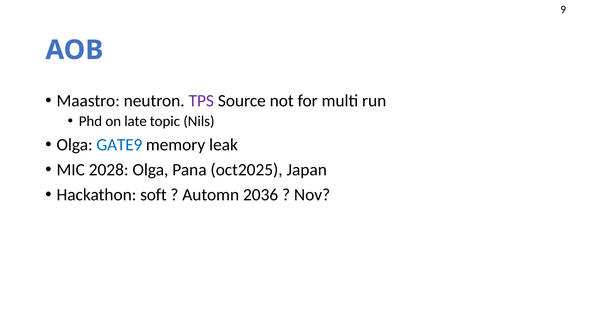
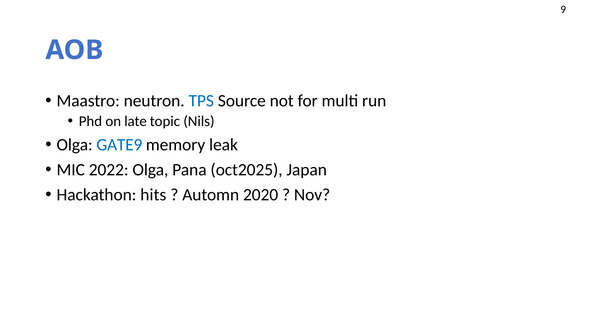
TPS colour: purple -> blue (201, 101)
2028: 2028 -> 2022 (109, 170)
soft: soft -> hits (153, 195)
2036: 2036 -> 2020 (261, 195)
